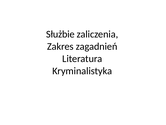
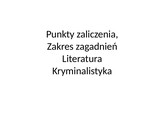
Służbie: Służbie -> Punkty (60, 34)
